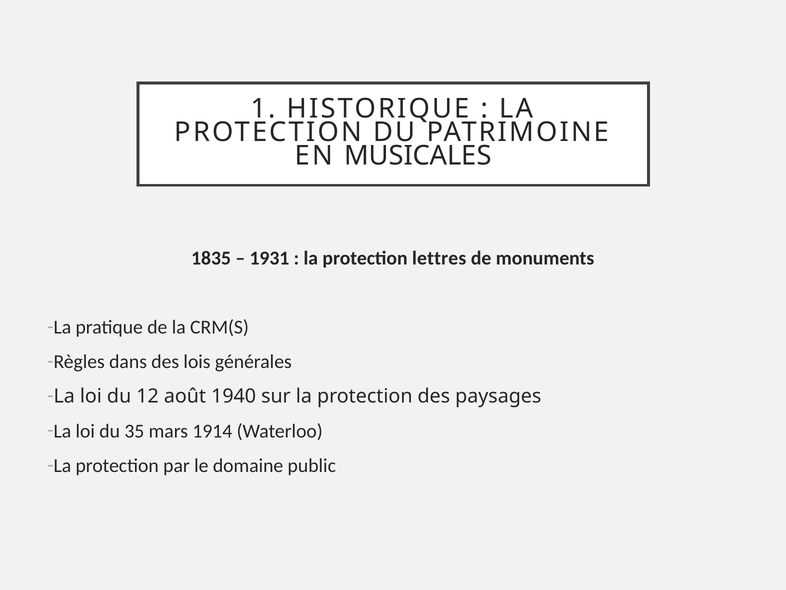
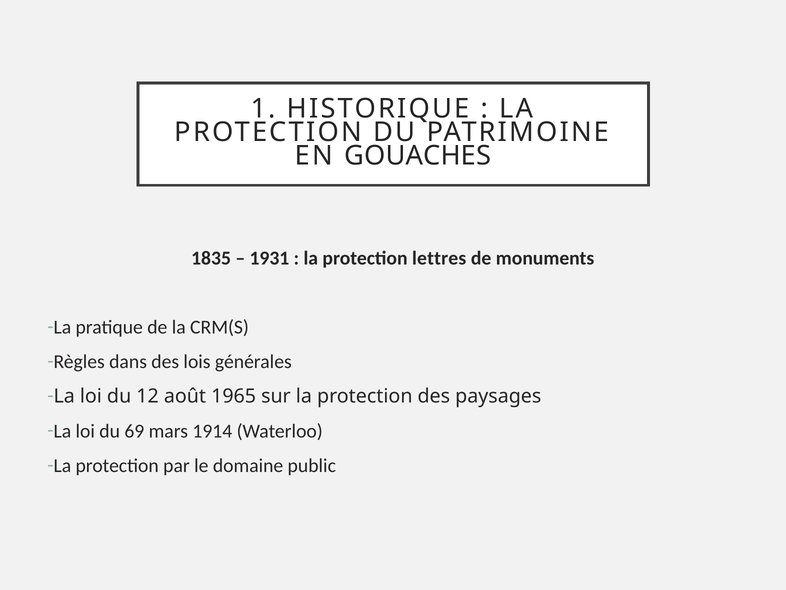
MUSICALES: MUSICALES -> GOUACHES (418, 156)
1940: 1940 -> 1965 (234, 396)
35: 35 -> 69 (134, 431)
